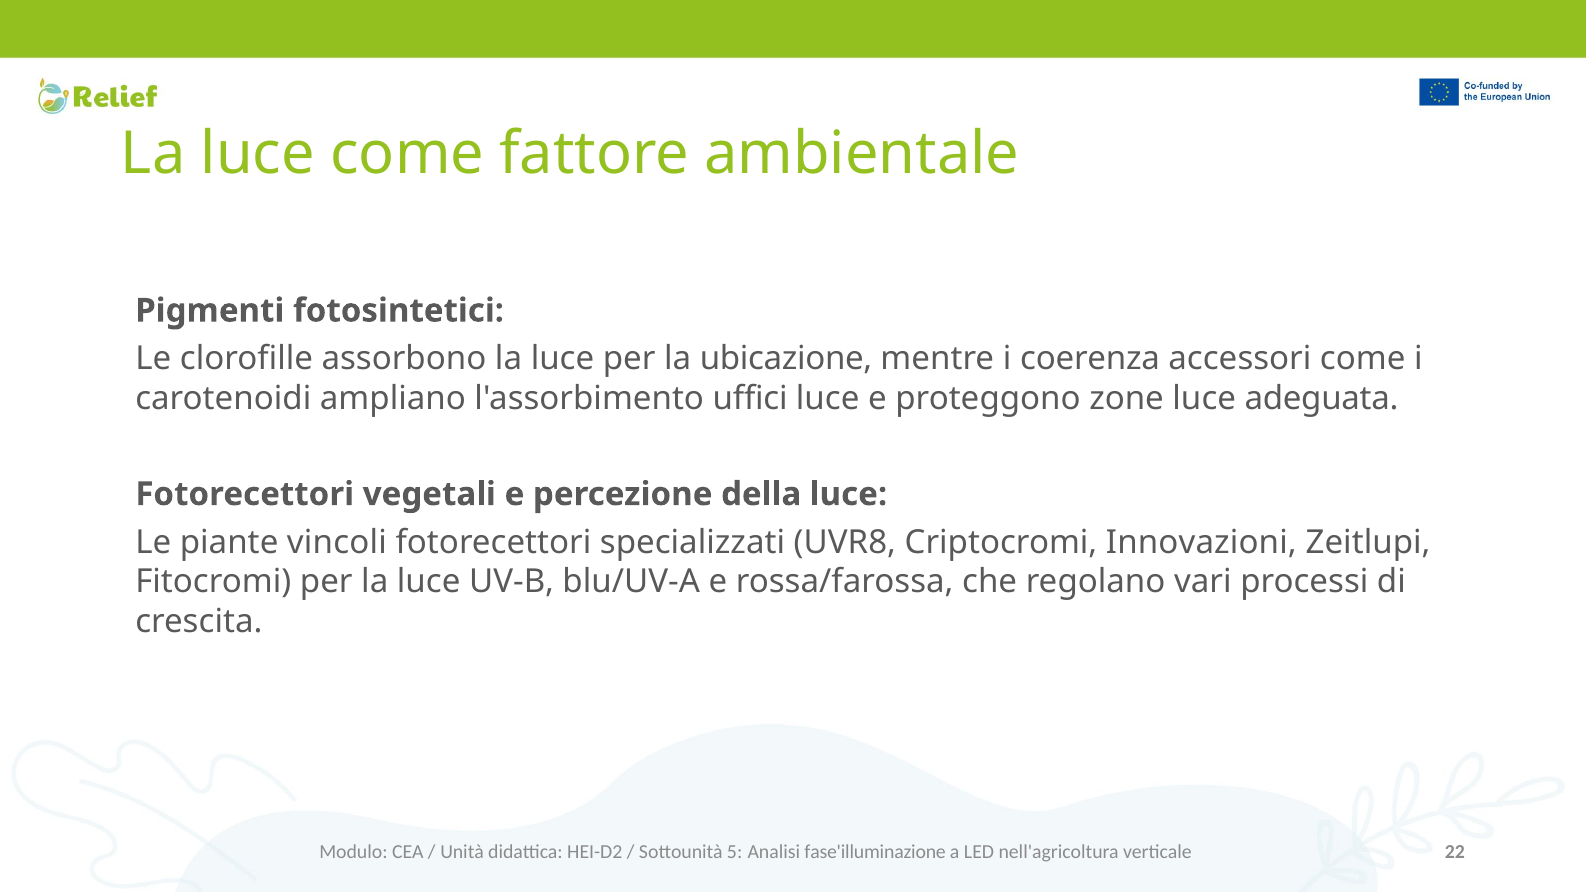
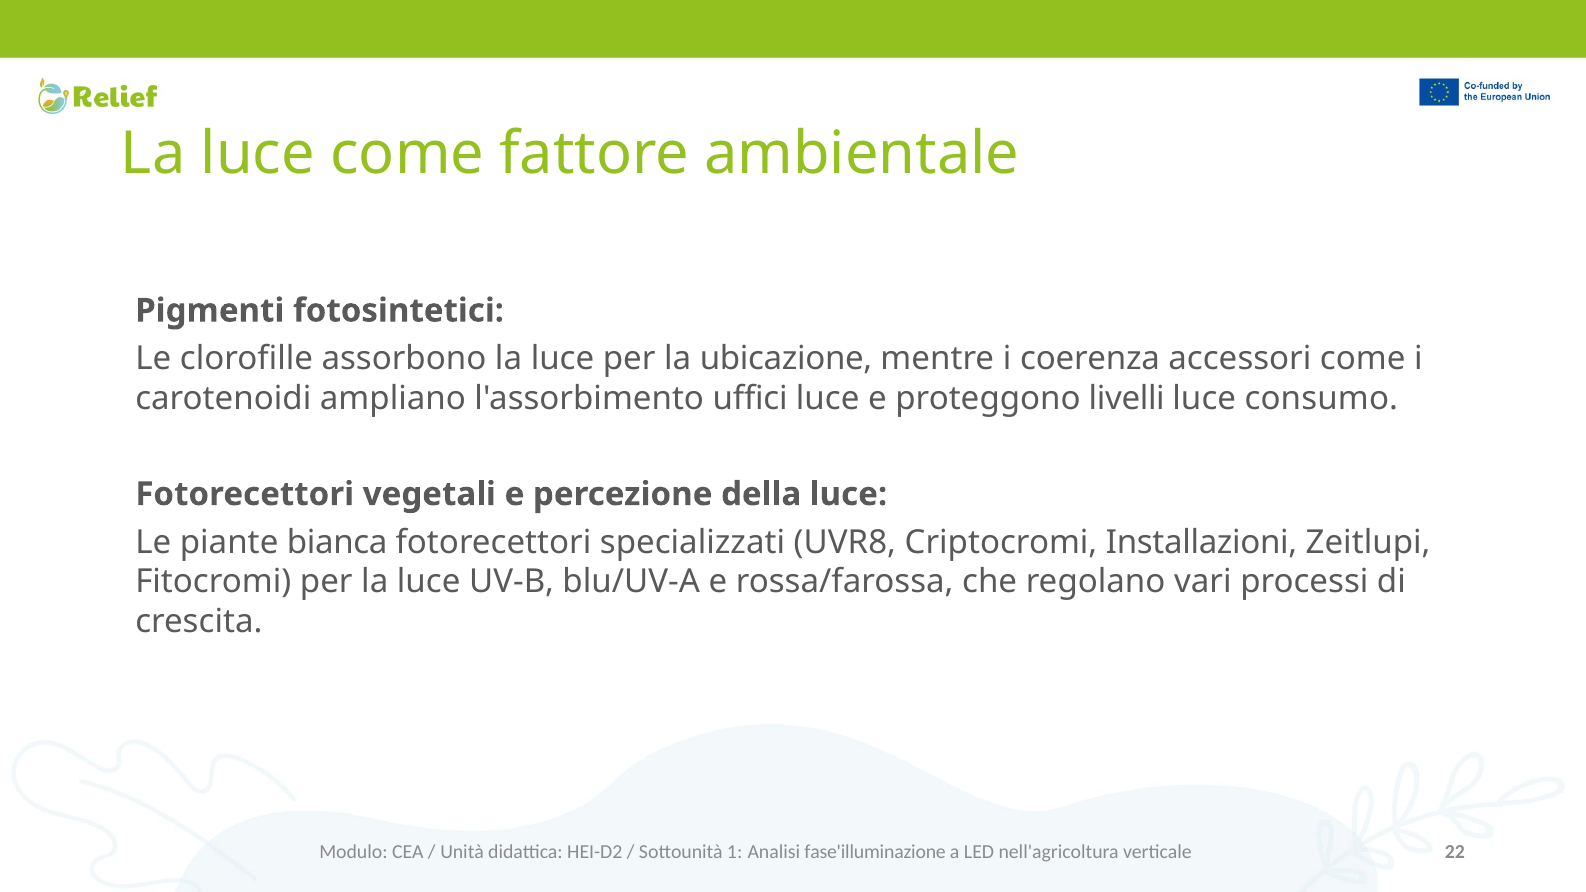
zone: zone -> livelli (1127, 398)
adeguata: adeguata -> consumo (1321, 398)
vincoli: vincoli -> bianca (337, 542)
Innovazioni: Innovazioni -> Installazioni (1202, 542)
5: 5 -> 1 (735, 852)
